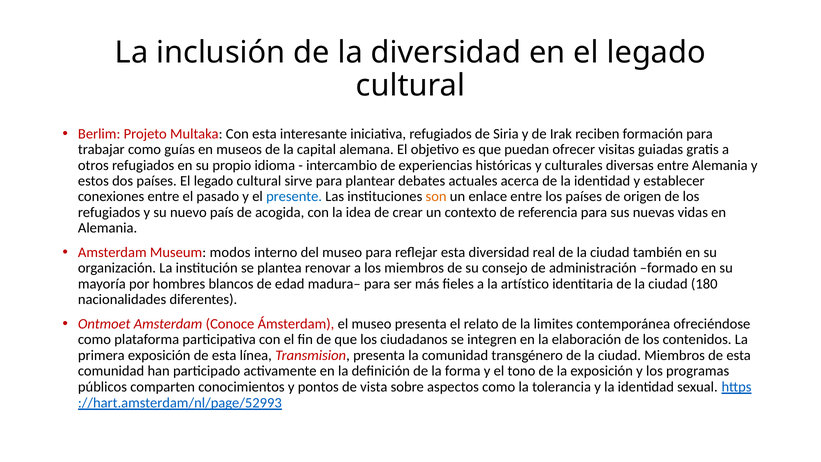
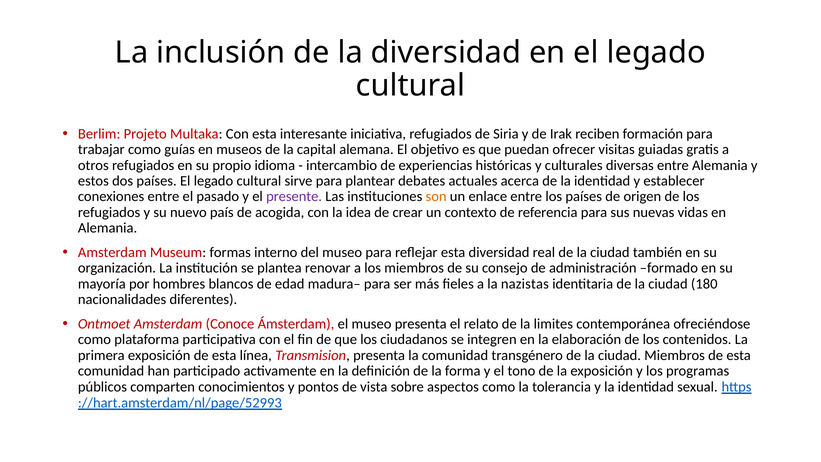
presente colour: blue -> purple (294, 197)
modos: modos -> formas (230, 252)
artístico: artístico -> nazistas (525, 284)
